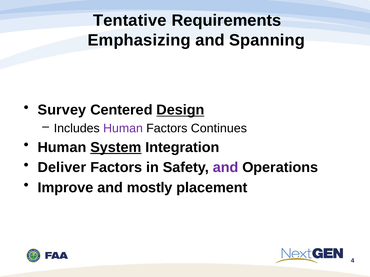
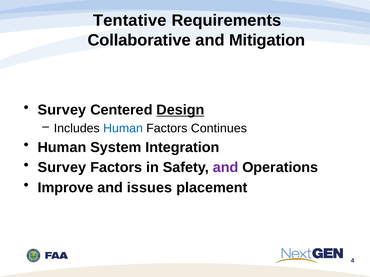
Emphasizing: Emphasizing -> Collaborative (139, 40)
Spanning: Spanning -> Mitigation (267, 40)
Human colour: purple -> blue (123, 129)
System underline: present -> none (116, 148)
Deliver: Deliver -> Survey (62, 168)
mostly: mostly -> issues (150, 188)
